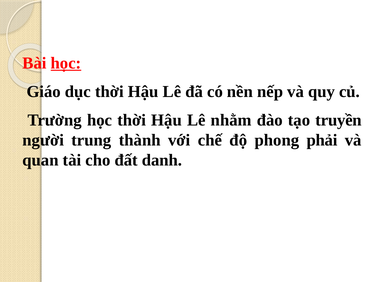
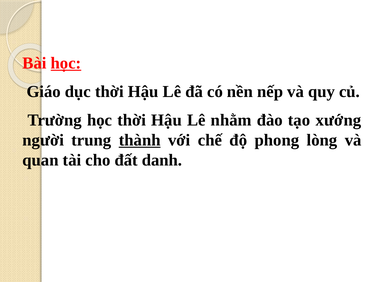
truyền: truyền -> xướng (338, 120)
thành underline: none -> present (140, 140)
phải: phải -> lòng (322, 140)
